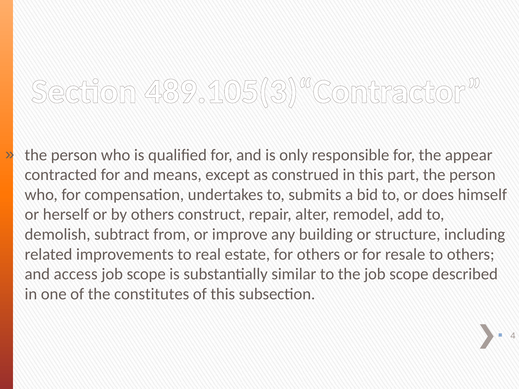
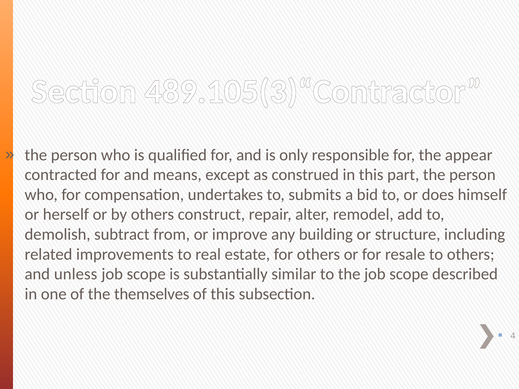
access: access -> unless (76, 274)
constitutes: constitutes -> themselves (152, 294)
